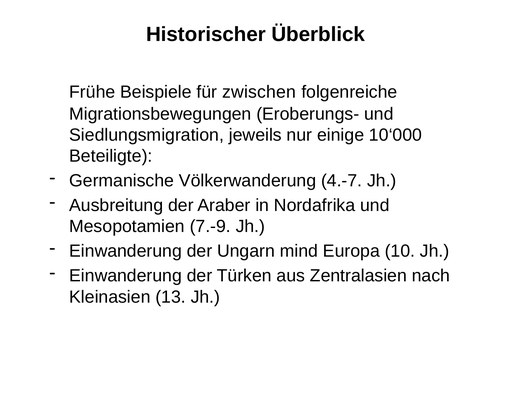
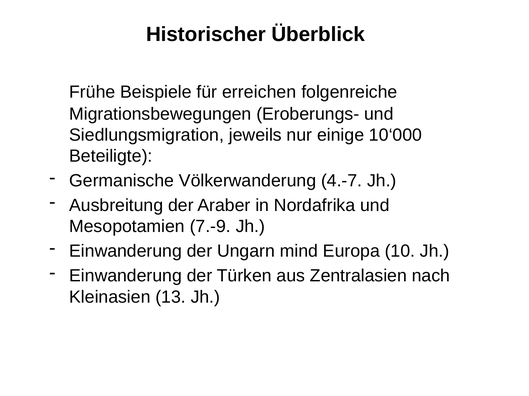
zwischen: zwischen -> erreichen (259, 92)
